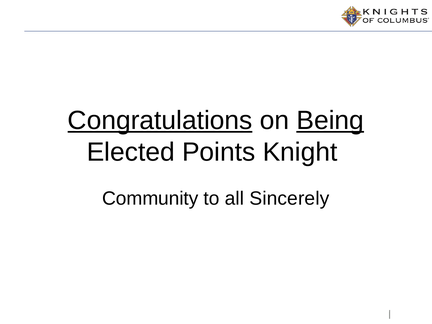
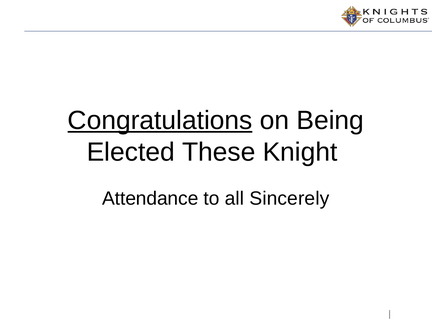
Being underline: present -> none (330, 120)
Points: Points -> These (219, 152)
Community: Community -> Attendance (150, 199)
